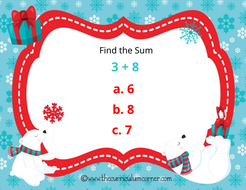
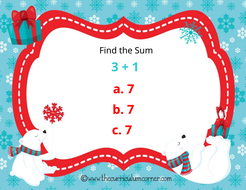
8: 8 -> 1 (136, 67)
a 6: 6 -> 7 (131, 89)
b 8: 8 -> 7 (131, 110)
